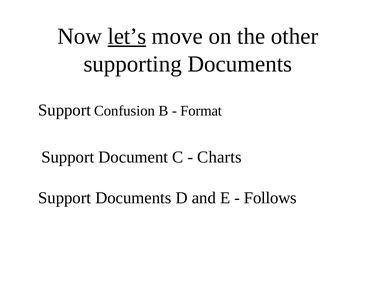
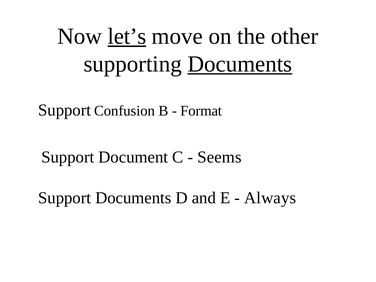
Documents underline: none -> present (240, 64)
Charts: Charts -> Seems (219, 157)
Follows: Follows -> Always (270, 198)
